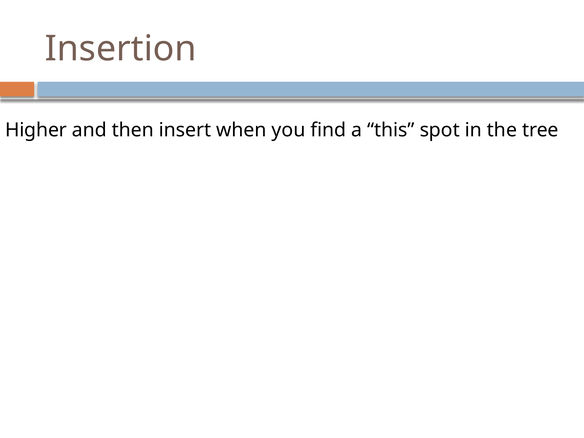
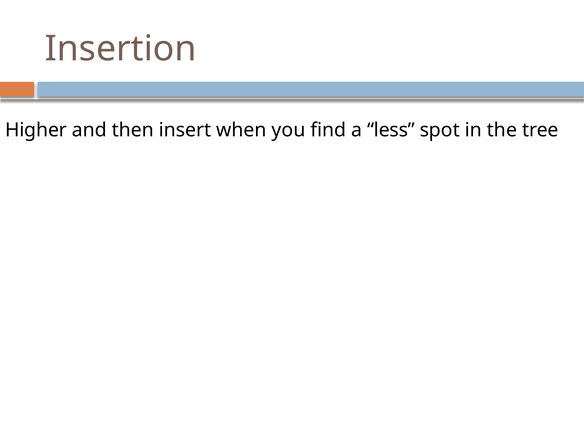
this: this -> less (391, 130)
